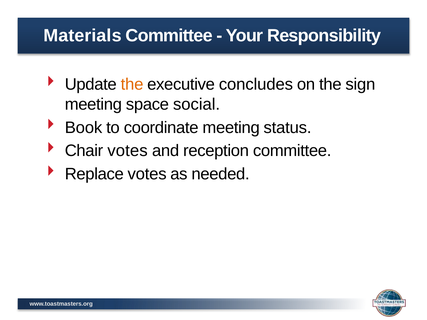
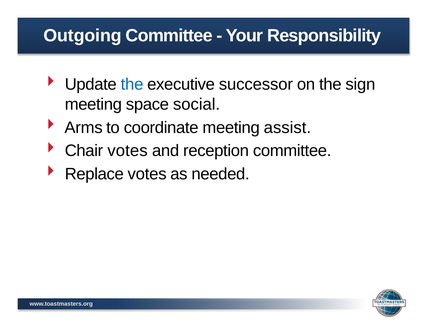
Materials: Materials -> Outgoing (83, 36)
the colour: orange -> blue (132, 84)
concludes: concludes -> successor (256, 84)
Book: Book -> Arms (84, 128)
status: status -> assist (287, 128)
